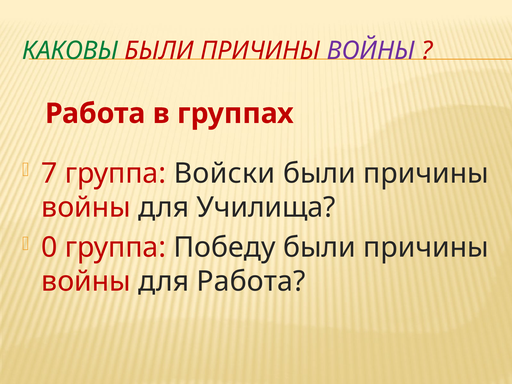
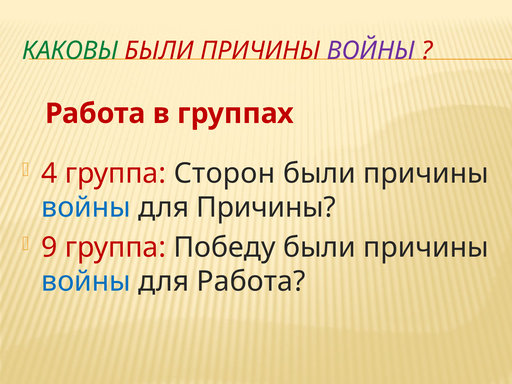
7: 7 -> 4 (49, 173)
Войски: Войски -> Сторон (224, 173)
войны colour: red -> blue (86, 208)
для Училища: Училища -> Причины (266, 208)
0: 0 -> 9 (49, 247)
войны colour: red -> blue (86, 282)
